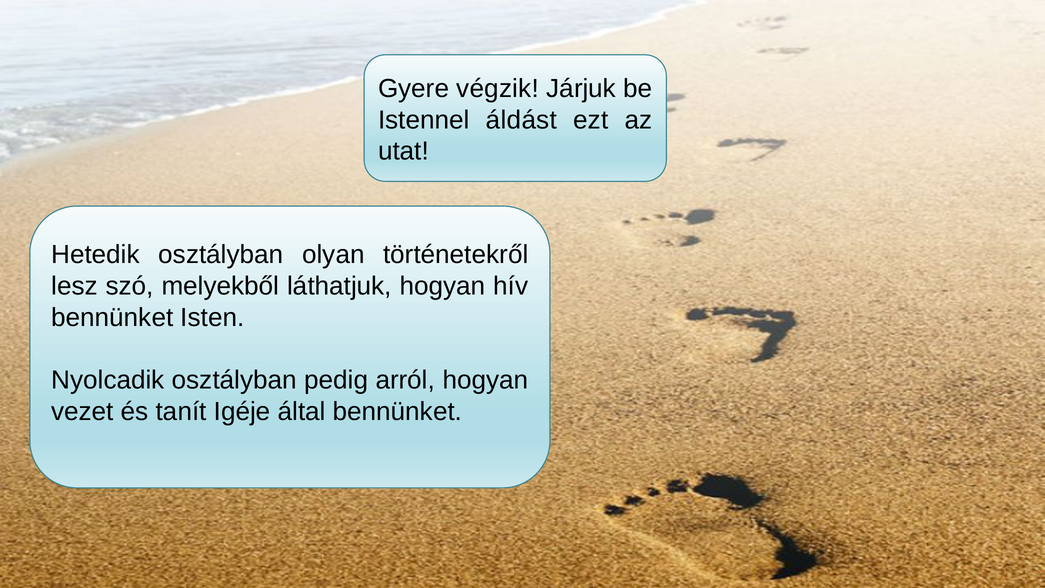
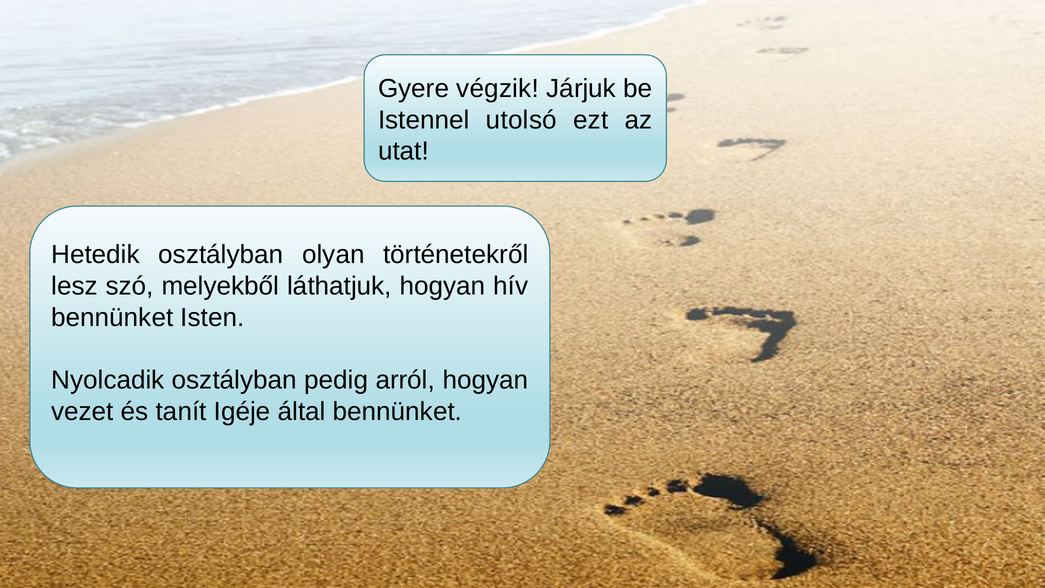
áldást: áldást -> utolsó (521, 120)
